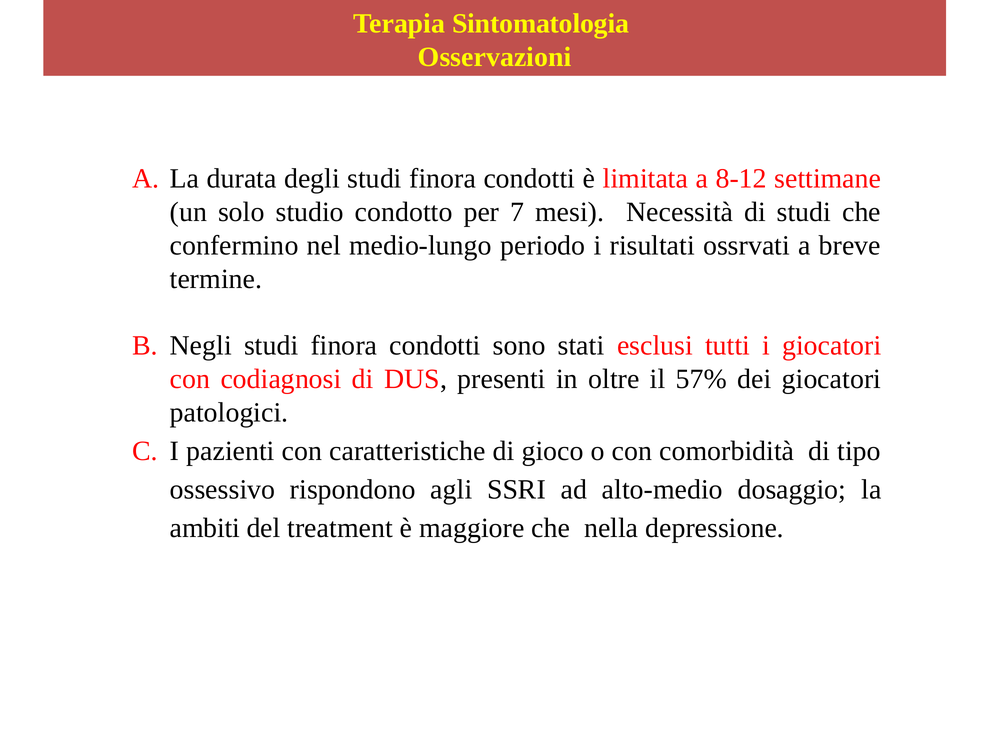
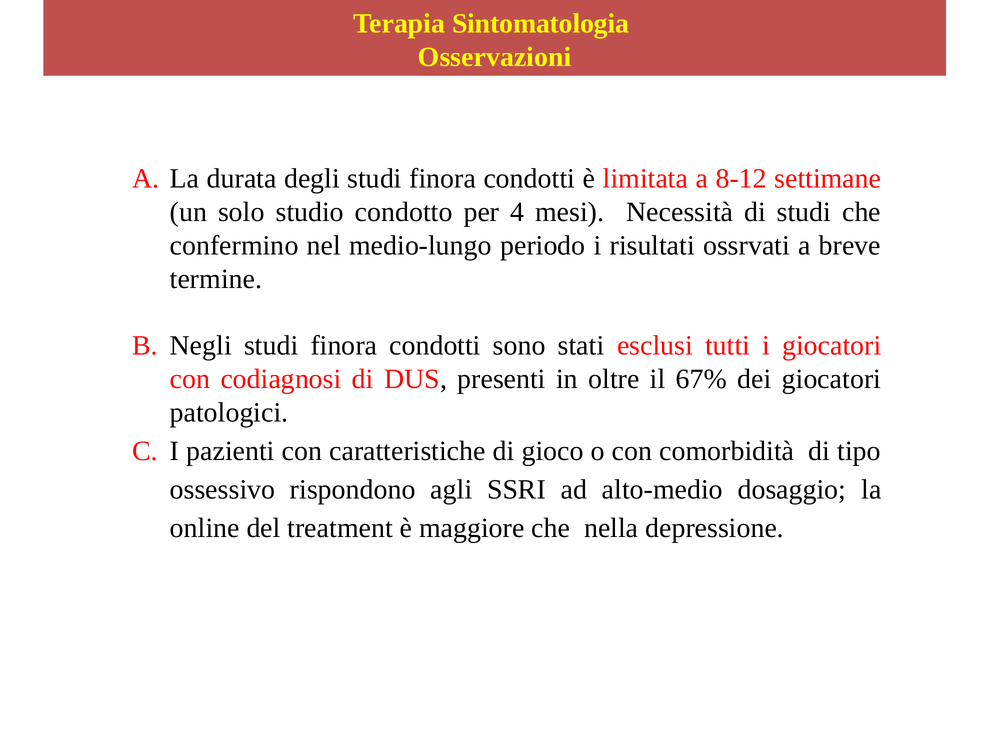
7: 7 -> 4 (517, 212)
57%: 57% -> 67% (701, 379)
ambiti: ambiti -> online (205, 528)
